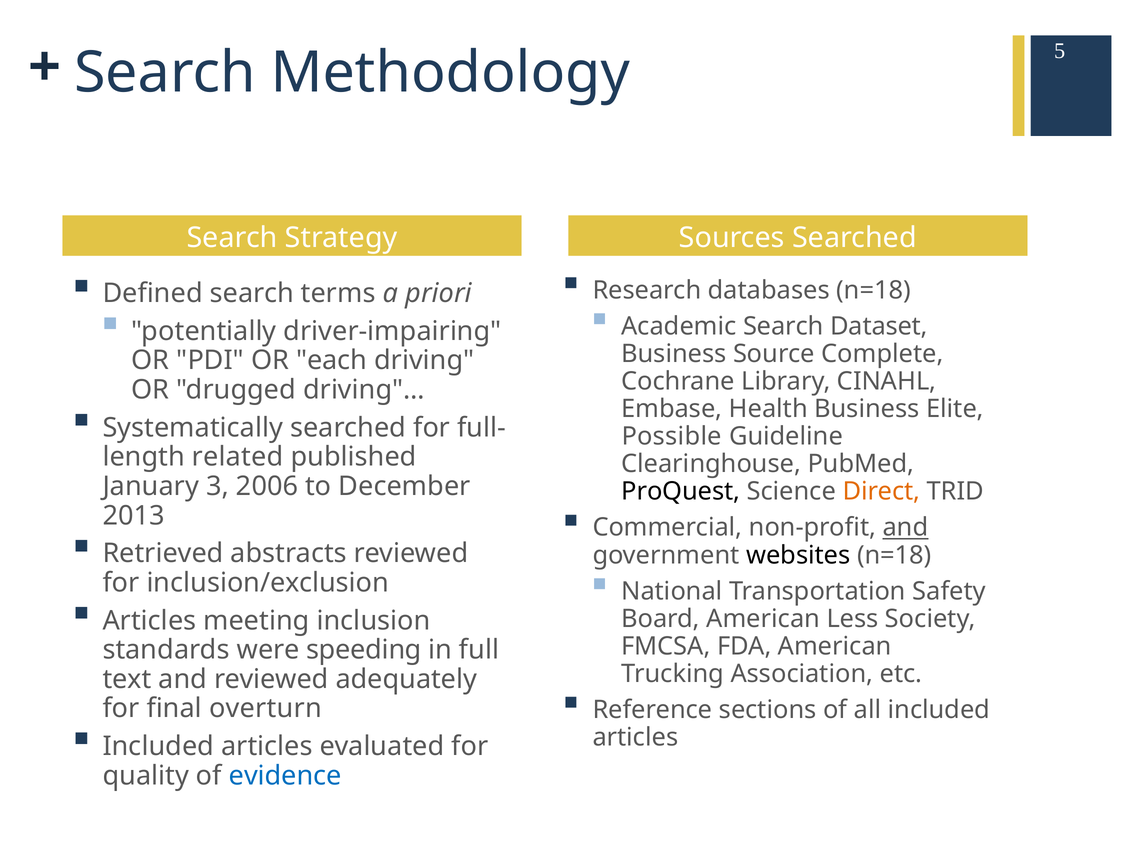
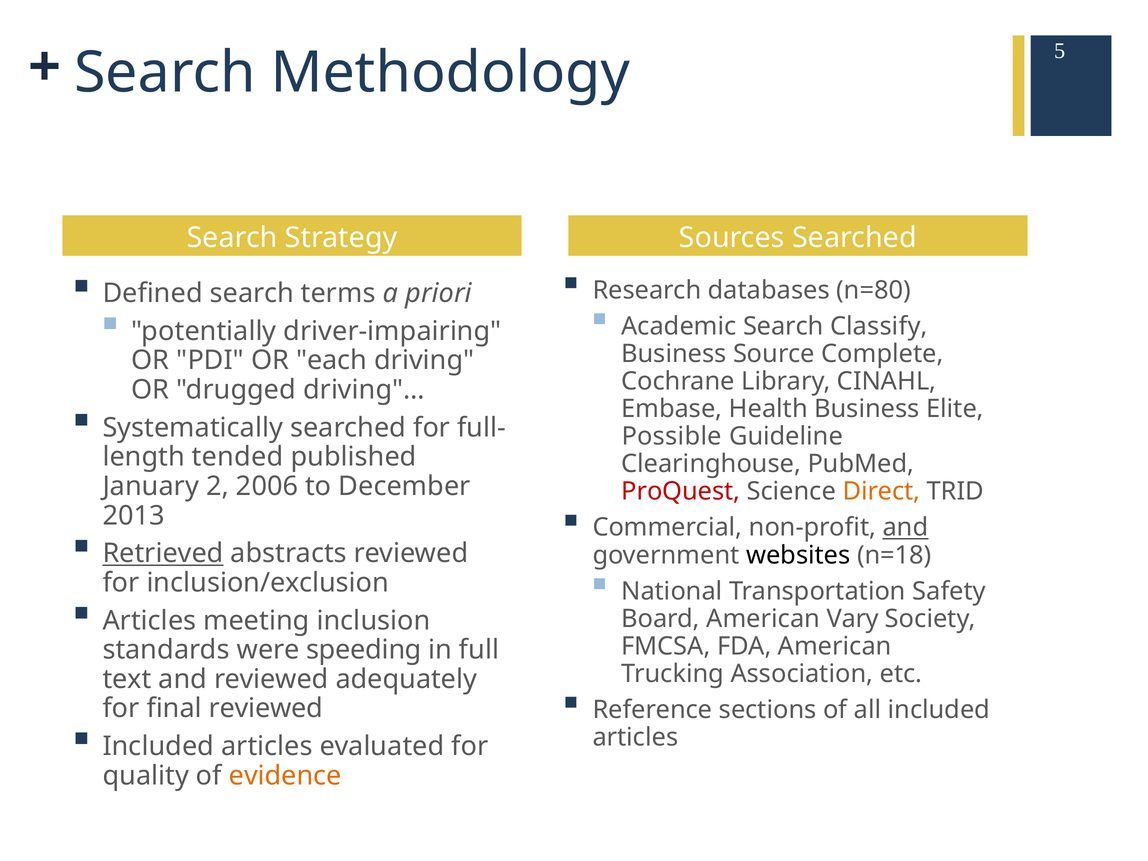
databases n=18: n=18 -> n=80 (874, 290)
Dataset: Dataset -> Classify (879, 326)
related: related -> tended (238, 457)
3: 3 -> 2 (217, 486)
ProQuest colour: black -> red (681, 491)
Retrieved underline: none -> present (163, 553)
Less: Less -> Vary (853, 619)
final overturn: overturn -> reviewed (266, 708)
evidence colour: blue -> orange (285, 776)
